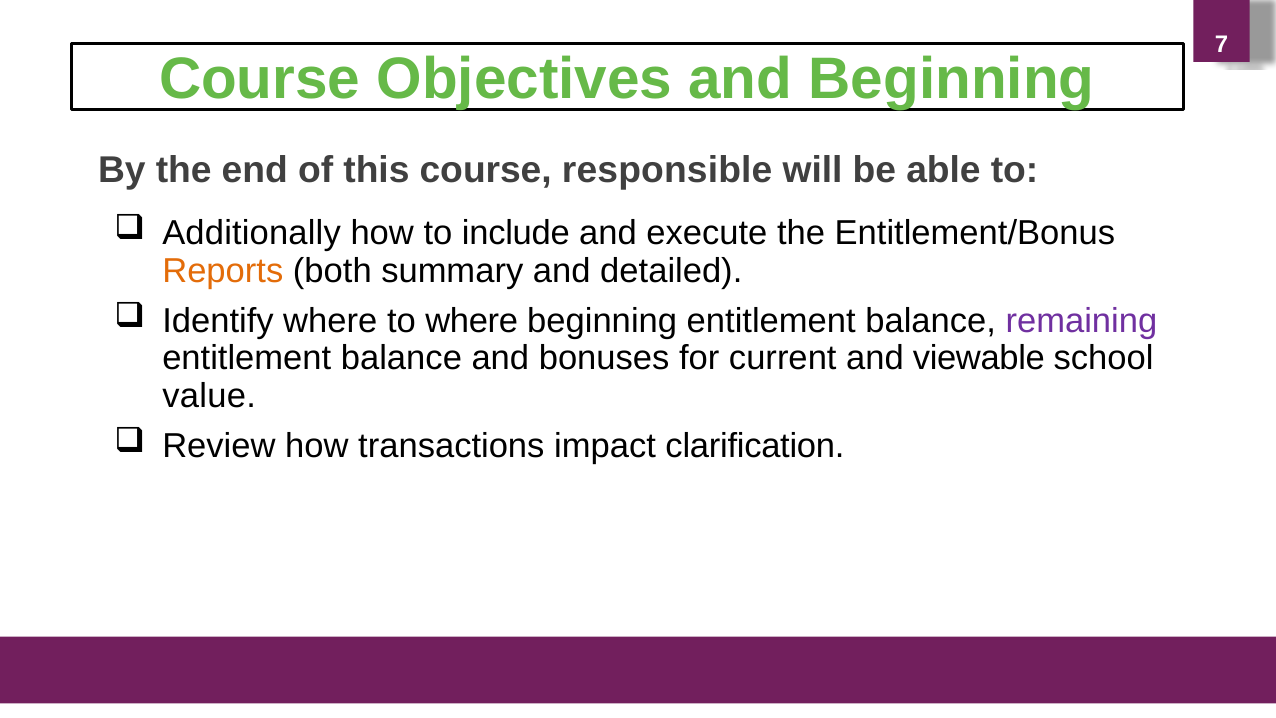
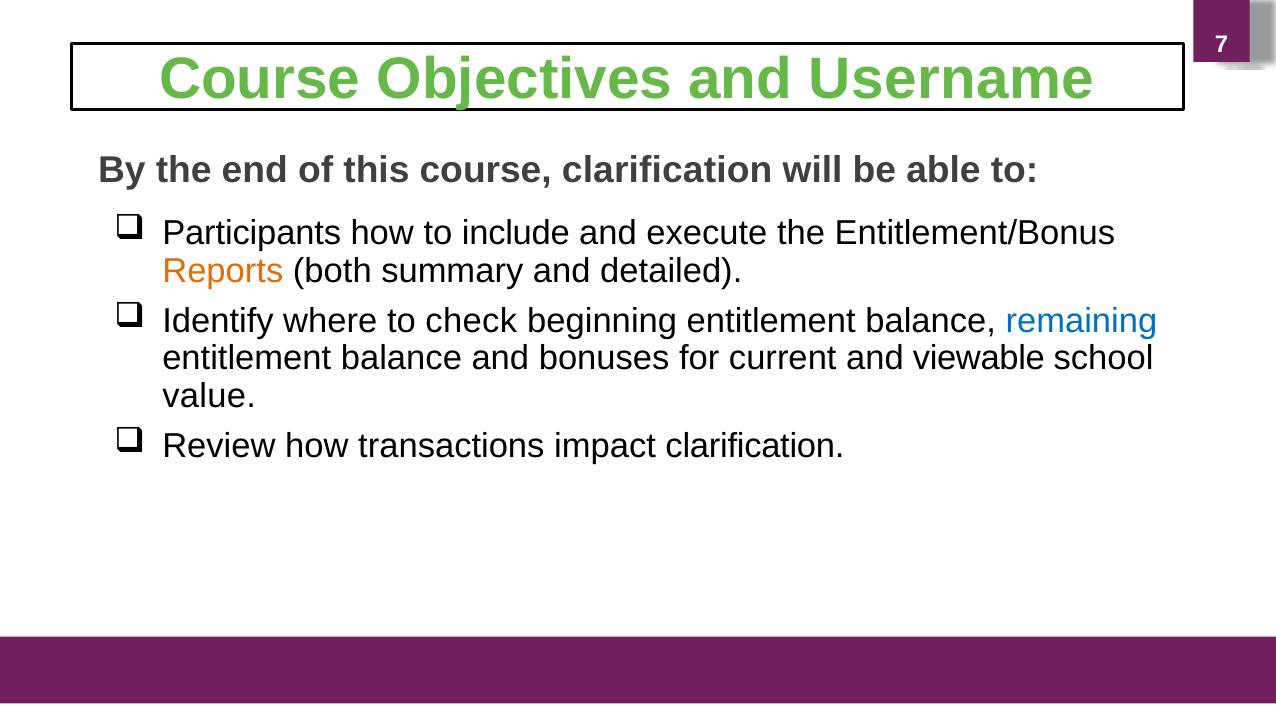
and Beginning: Beginning -> Username (951, 79)
course responsible: responsible -> clarification (667, 171)
Additionally: Additionally -> Participants (252, 233)
to where: where -> check (471, 321)
remaining colour: purple -> blue (1081, 321)
